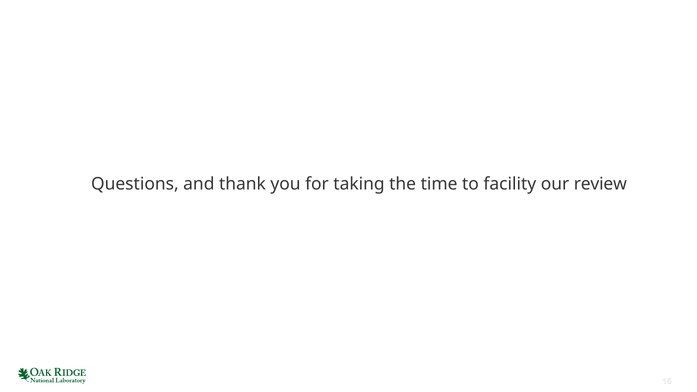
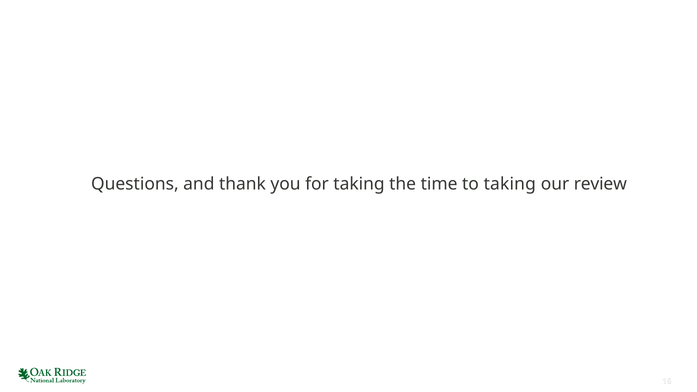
to facility: facility -> taking (510, 184)
